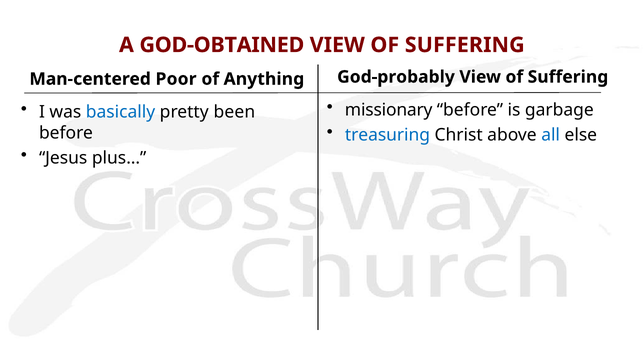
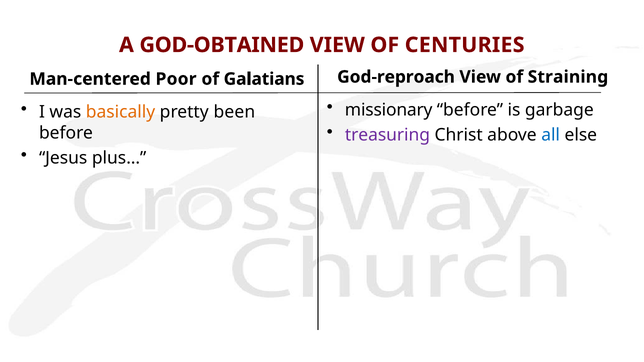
SUFFERING: SUFFERING -> CENTURIES (465, 45)
God-probably: God-probably -> God-reproach (396, 77)
Suffering: Suffering -> Straining (568, 77)
Anything: Anything -> Galatians (264, 79)
basically colour: blue -> orange (121, 112)
treasuring colour: blue -> purple (387, 135)
